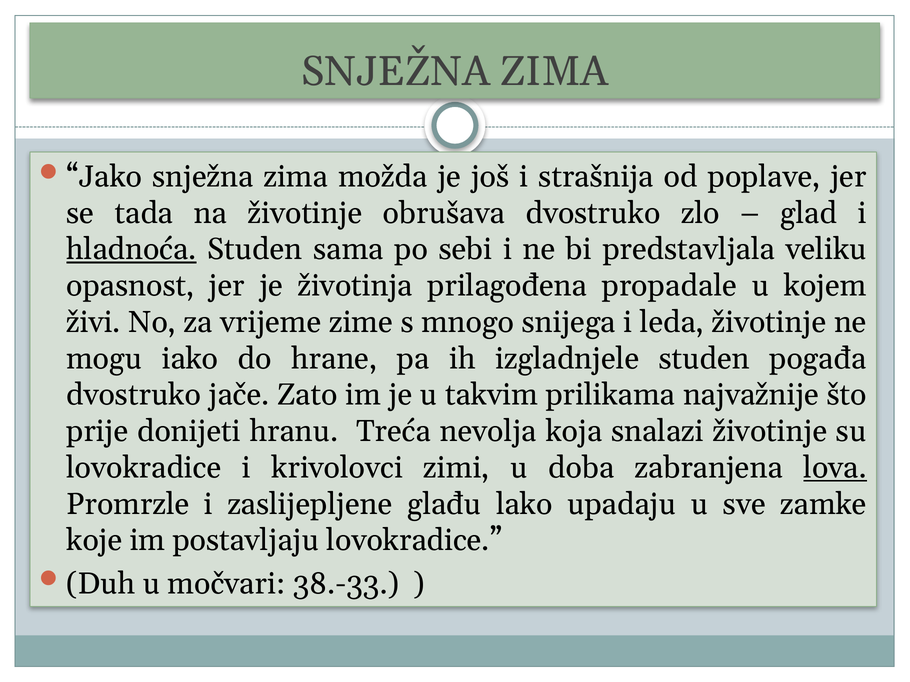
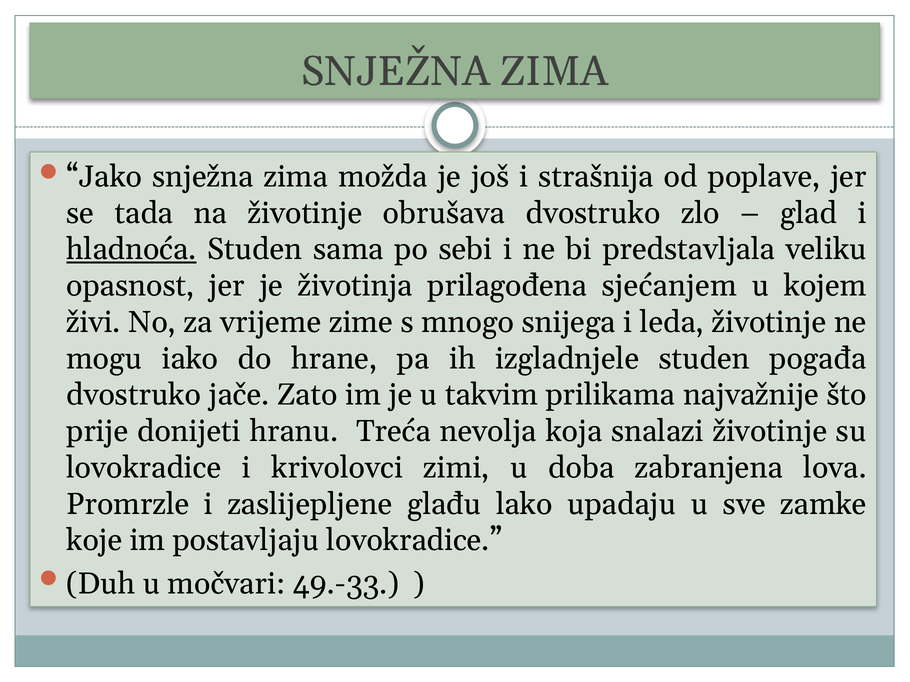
propadale: propadale -> sjećanjem (669, 286)
lova underline: present -> none (835, 468)
38.-33: 38.-33 -> 49.-33 (346, 584)
